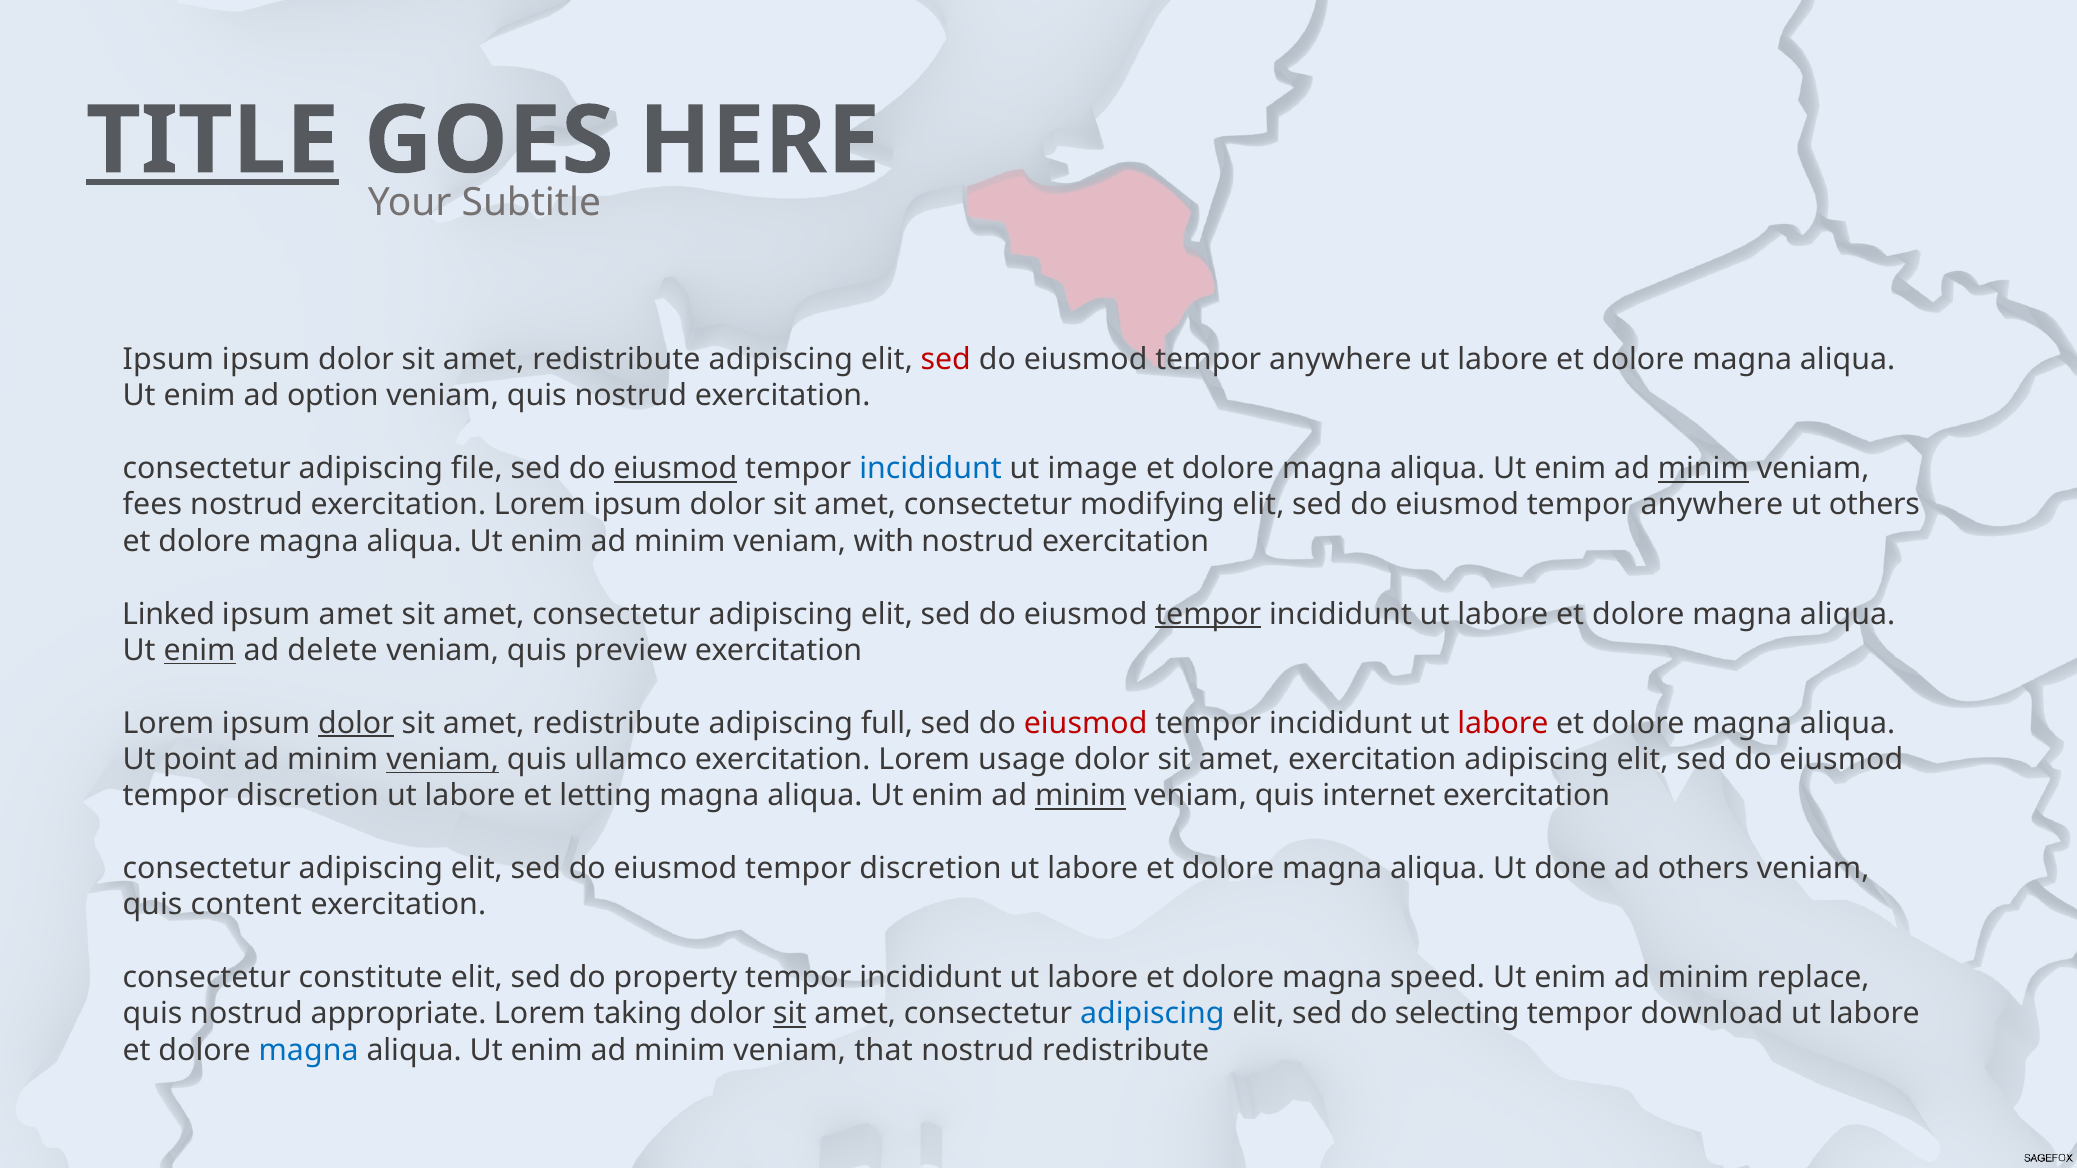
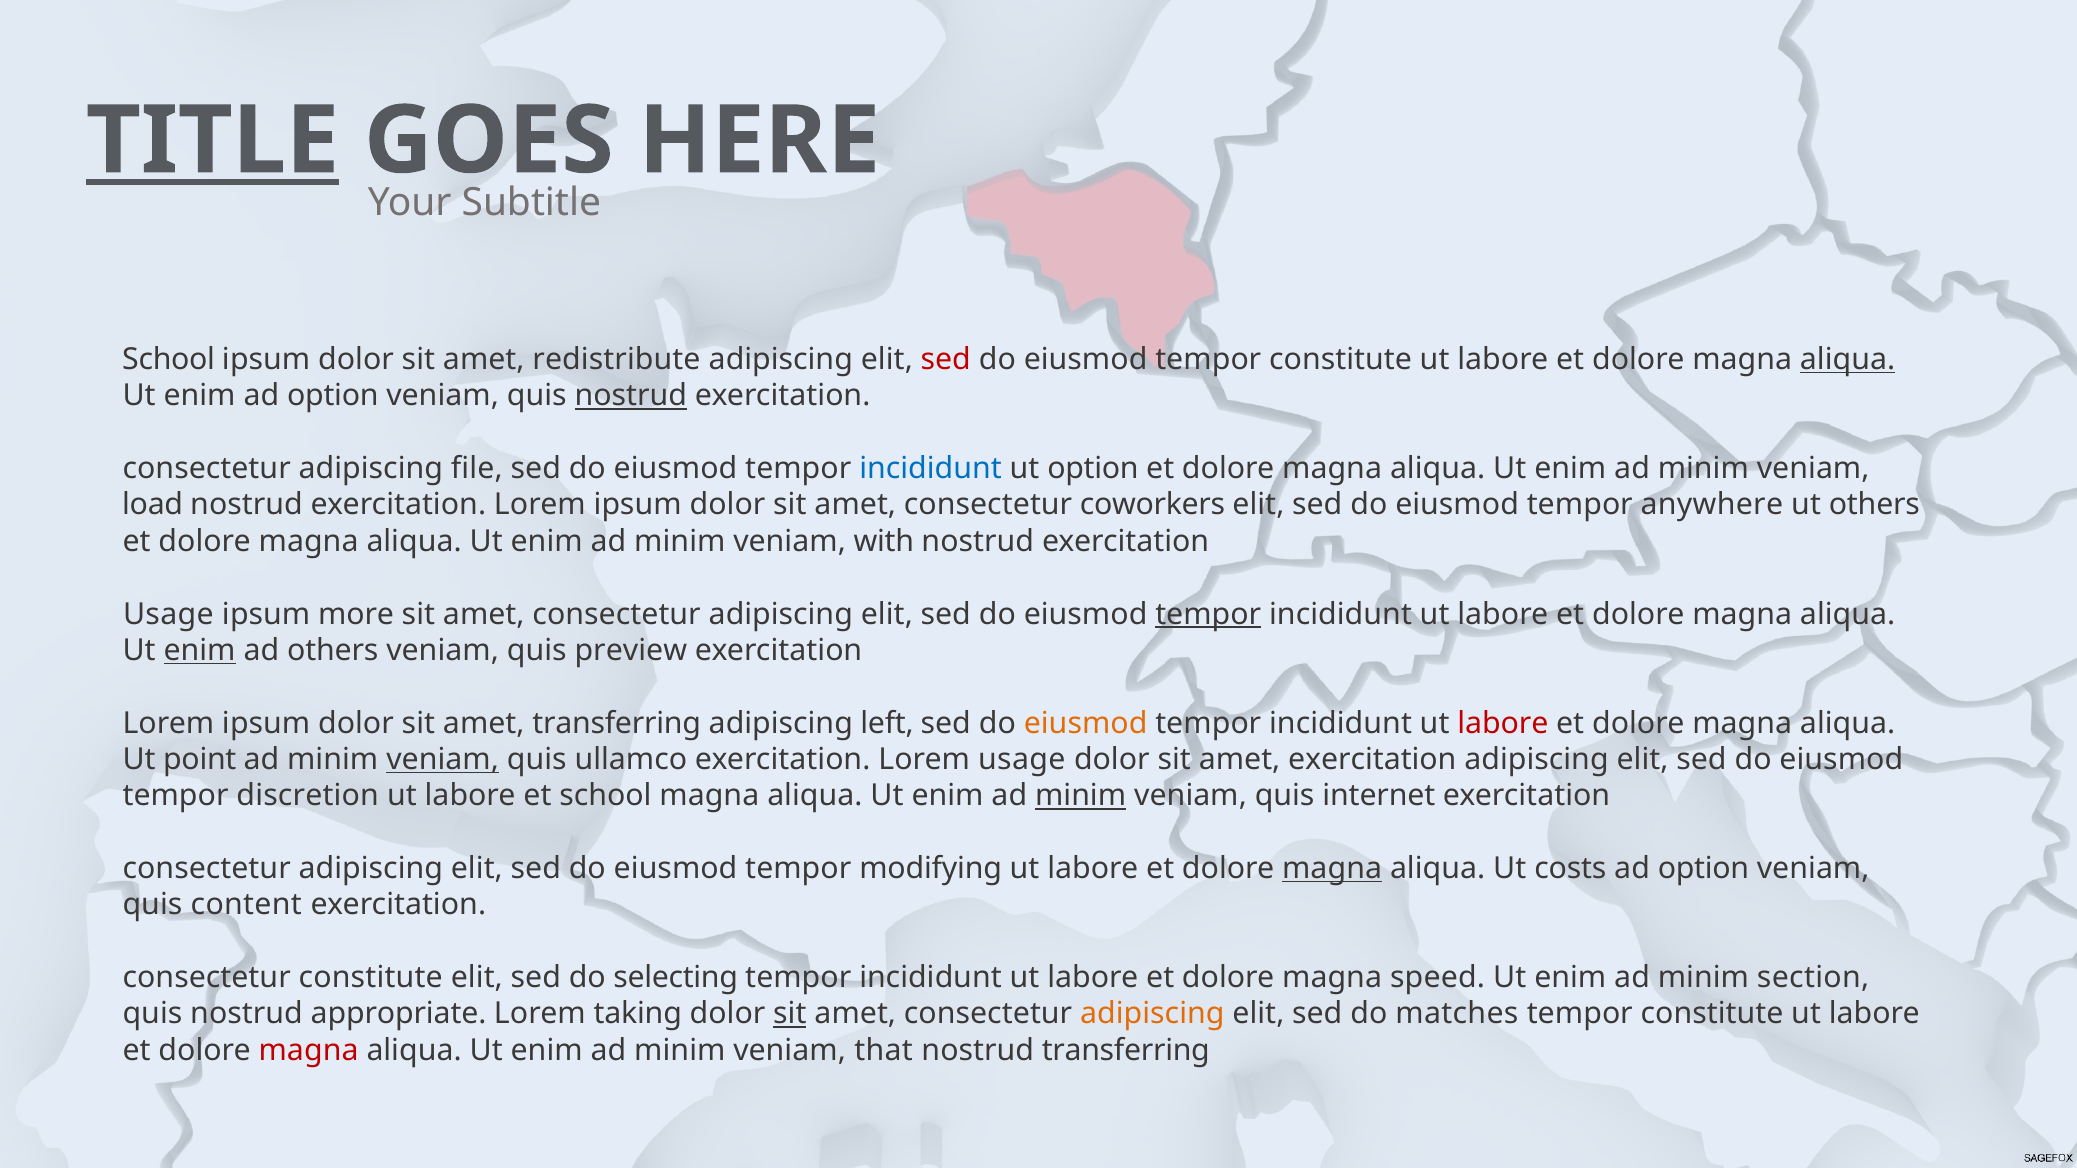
Ipsum: Ipsum -> School (169, 360)
anywhere: anywhere -> constitute (1341, 360)
aliqua underline: none -> present (1848, 360)
nostrud underline: none -> present (631, 396)
eiusmod underline: present -> none (675, 469)
ut image: image -> option (1093, 469)
minim underline: present -> none (1703, 469)
fees: fees -> load (153, 505)
modifying: modifying -> coworkers (1152, 505)
Linked: Linked -> Usage (168, 614)
ipsum amet: amet -> more (356, 614)
ad delete: delete -> others (333, 651)
dolor underline: present -> none (356, 723)
redistribute: redistribute -> transferring (617, 723)
full: full -> left (887, 723)
eiusmod colour: red -> orange (1086, 723)
et letting: letting -> school (605, 796)
discretion: discretion -> modifying (931, 869)
magna underline: none -> present (1332, 869)
done: done -> costs (1570, 869)
others: others -> option (1703, 869)
property: property -> selecting (676, 978)
replace: replace -> section (1813, 978)
adipiscing colour: blue -> orange (1152, 1014)
selecting: selecting -> matches (1457, 1014)
download: download -> constitute (1712, 1014)
magna colour: blue -> red (309, 1051)
nostrud redistribute: redistribute -> transferring (1126, 1051)
